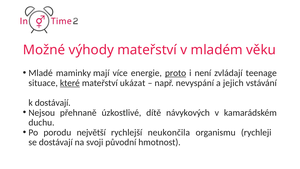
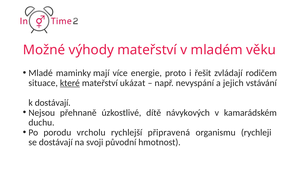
proto underline: present -> none (176, 73)
není: není -> řešit (203, 73)
teenage: teenage -> rodičem (261, 73)
největší: největší -> vrcholu (91, 132)
neukončila: neukončila -> připravená (169, 132)
